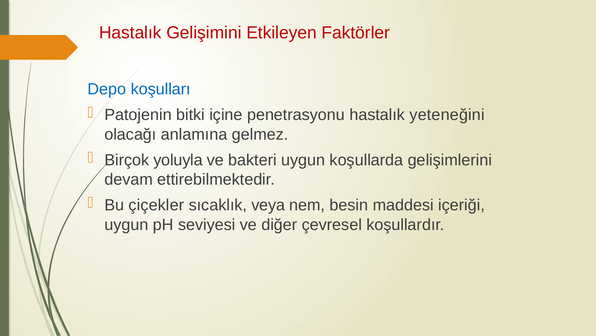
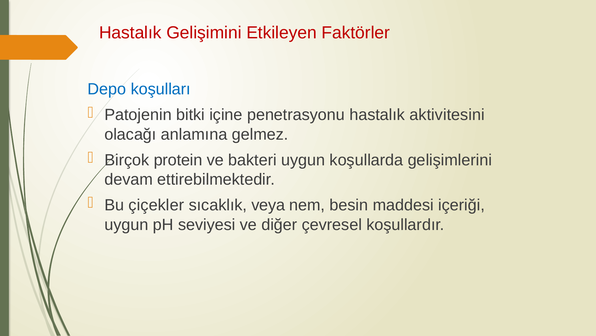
yeteneğini: yeteneğini -> aktivitesini (447, 115)
yoluyla: yoluyla -> protein (178, 160)
